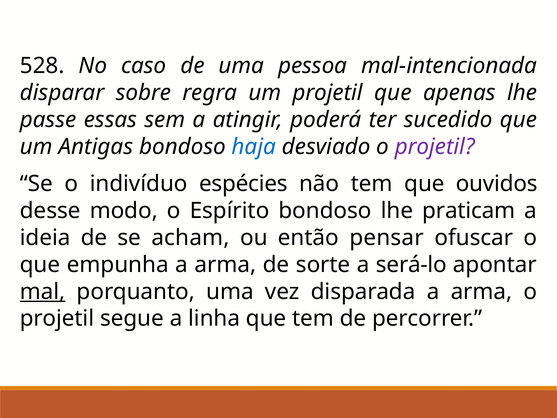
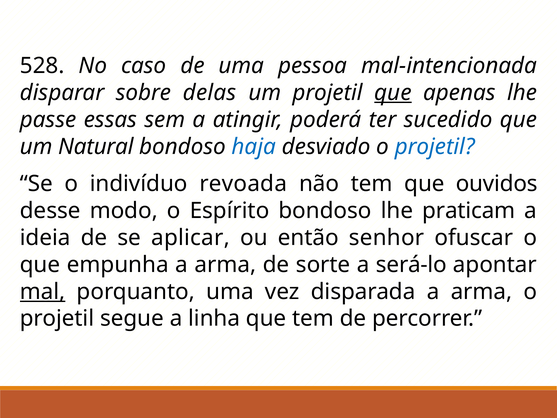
regra: regra -> delas (210, 93)
que underline: none -> present (393, 93)
Antigas: Antigas -> Natural (96, 147)
projetil colour: purple -> blue (435, 147)
espécies: espécies -> revoada (243, 184)
acham: acham -> aplicar (190, 237)
pensar: pensar -> senhor (387, 237)
